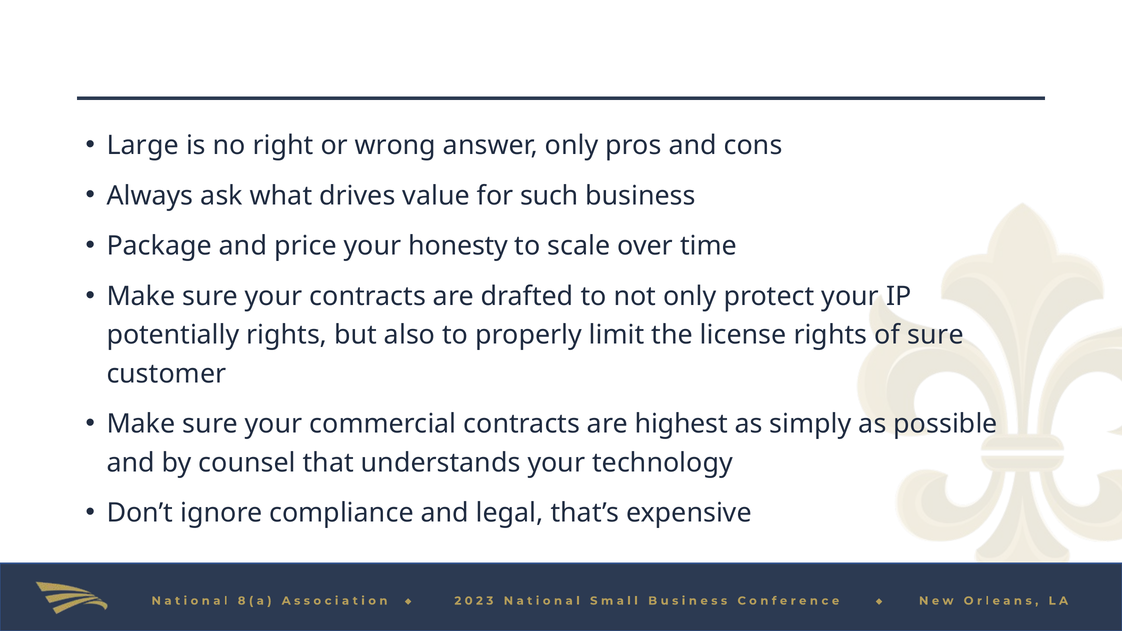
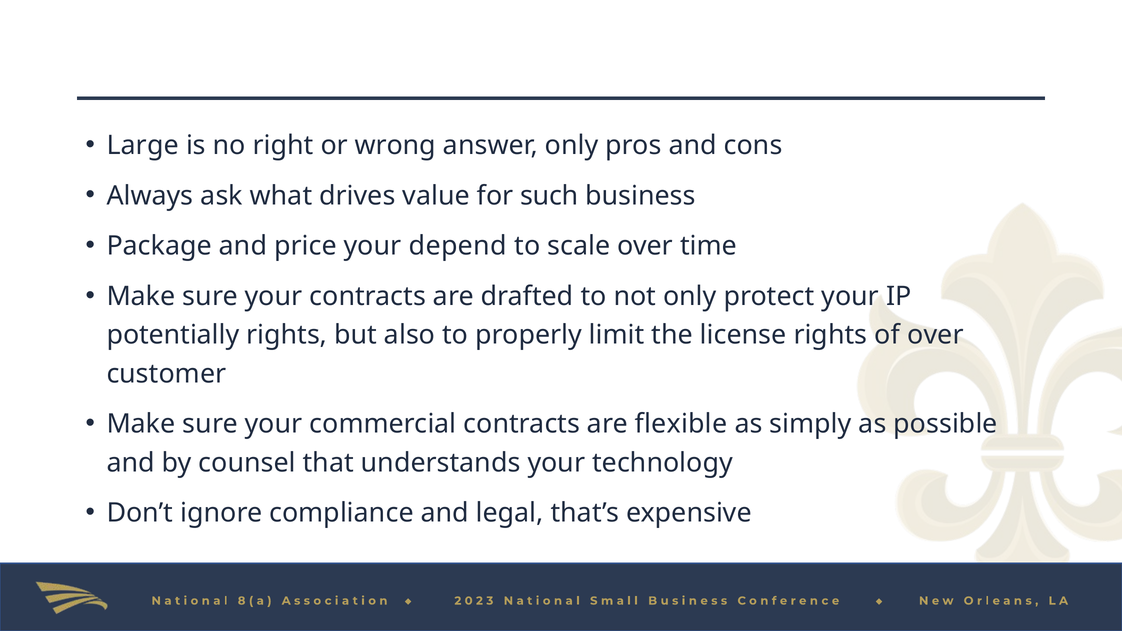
honesty: honesty -> depend (458, 246)
of sure: sure -> over (936, 335)
highest: highest -> flexible (681, 424)
